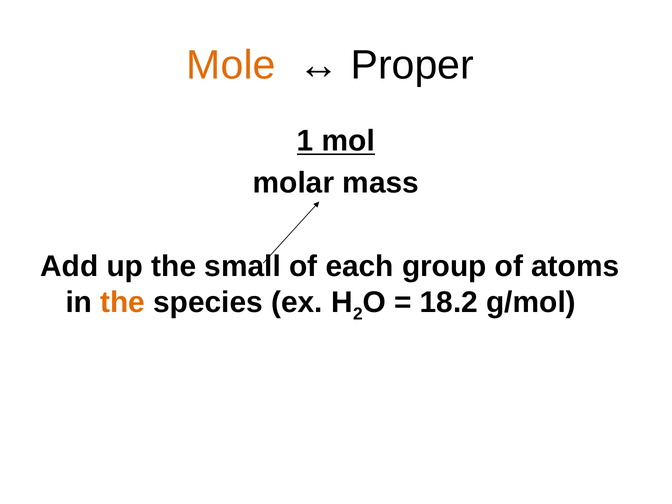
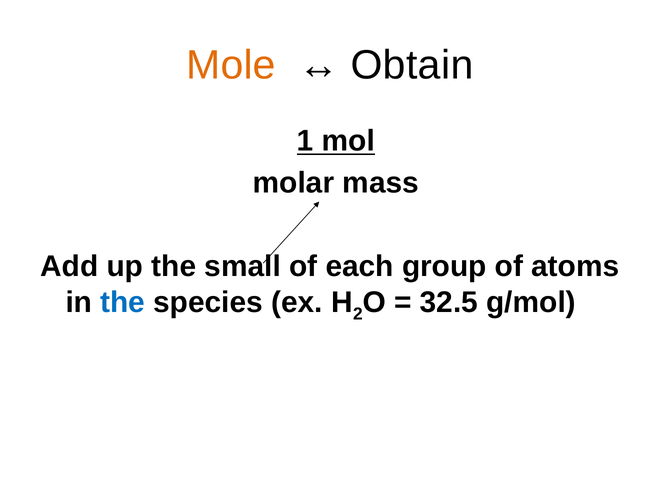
Proper: Proper -> Obtain (412, 65)
the colour: orange -> blue (123, 302)
18.2: 18.2 -> 32.5 (449, 302)
